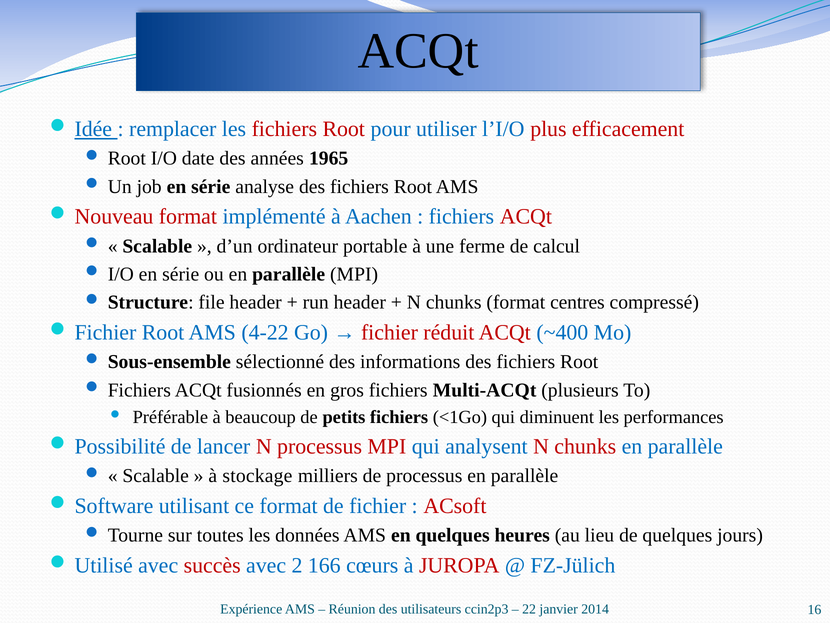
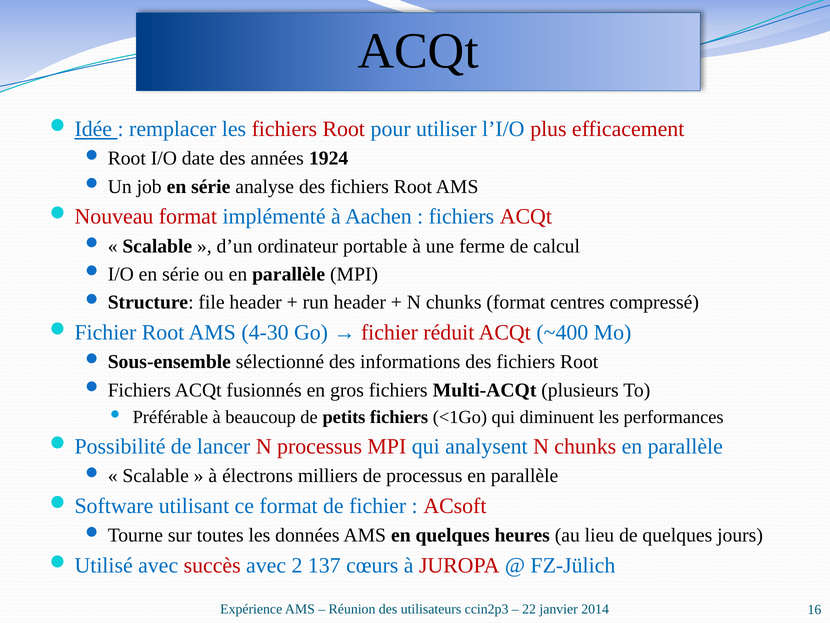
1965: 1965 -> 1924 (329, 158)
4-22: 4-22 -> 4-30 (265, 332)
stockage: stockage -> électrons (258, 476)
166: 166 -> 137 (324, 565)
